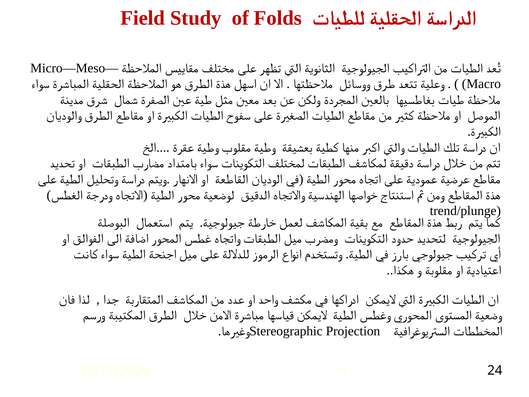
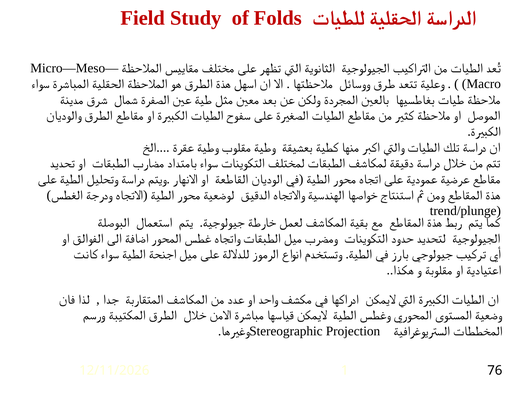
24: 24 -> 76 (495, 370)
